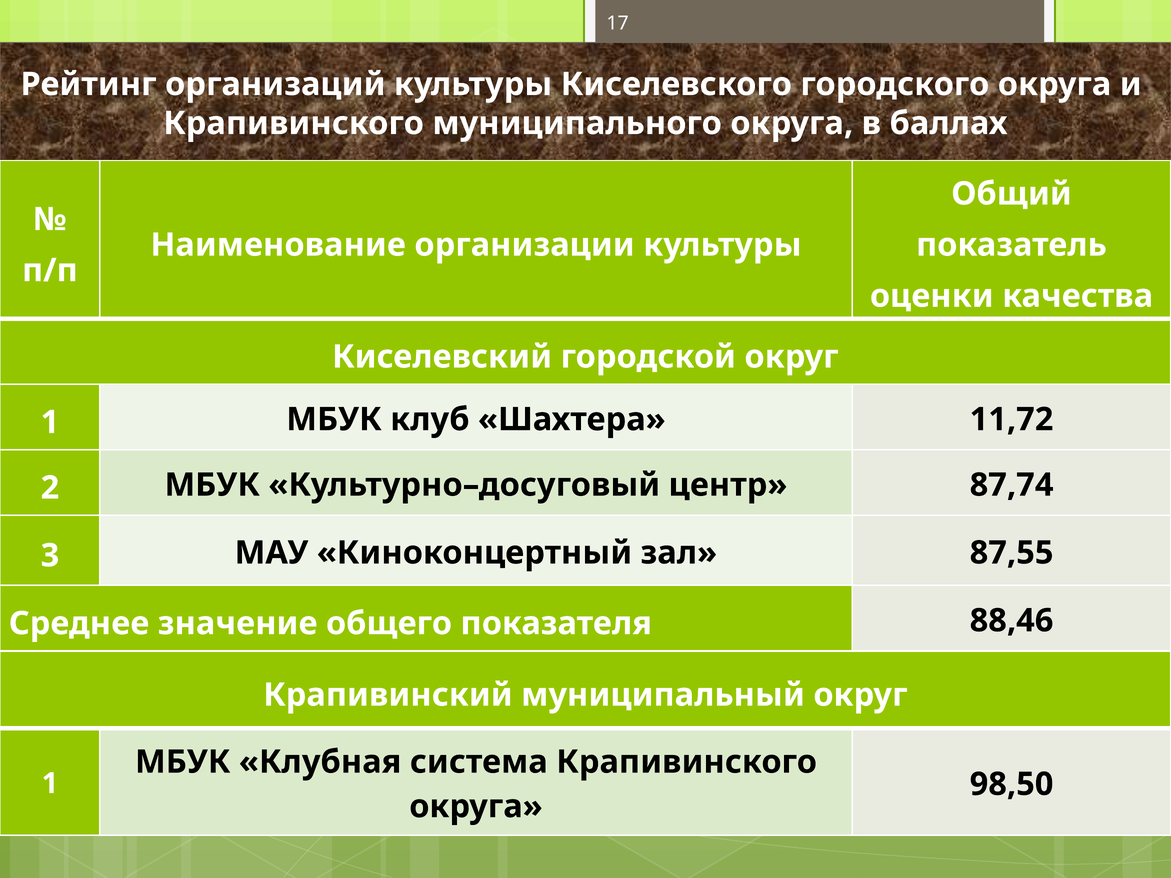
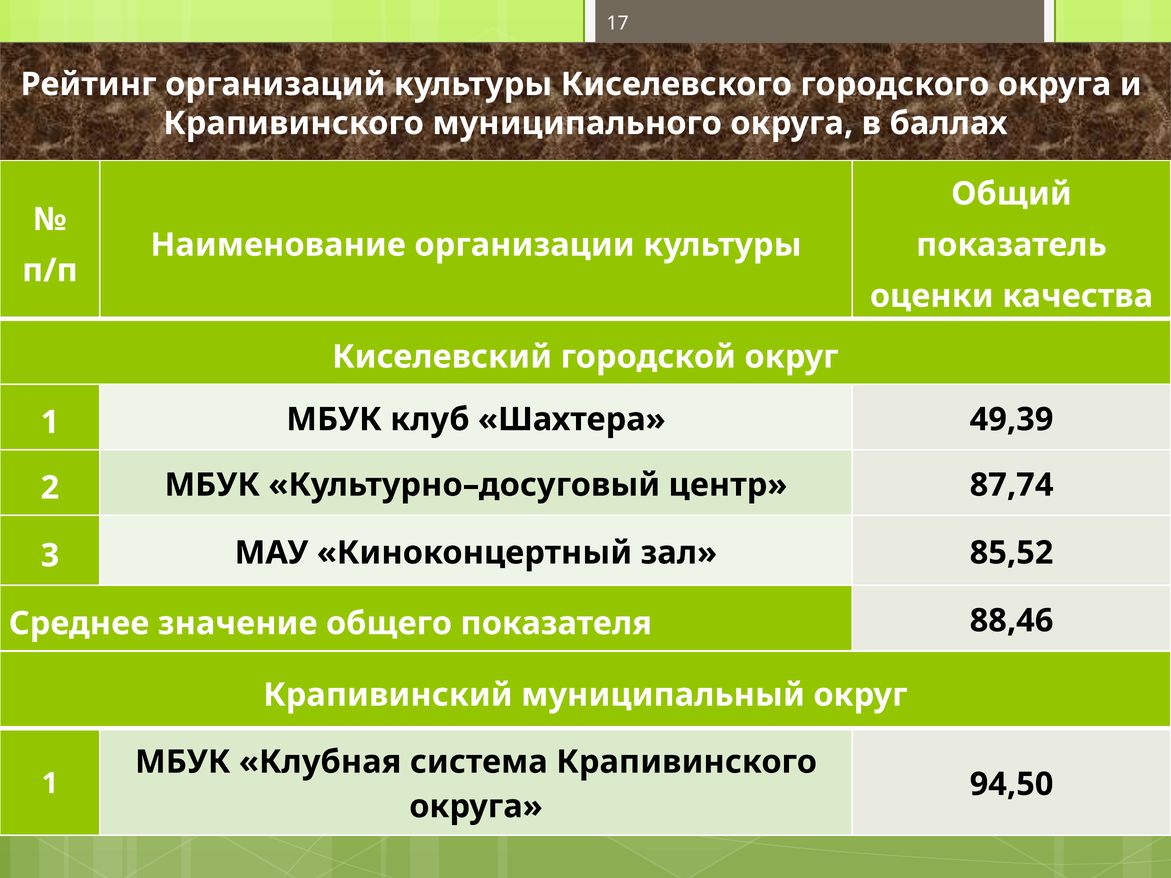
11,72: 11,72 -> 49,39 (1012, 420)
87,55: 87,55 -> 85,52 (1012, 553)
98,50: 98,50 -> 94,50 (1012, 784)
